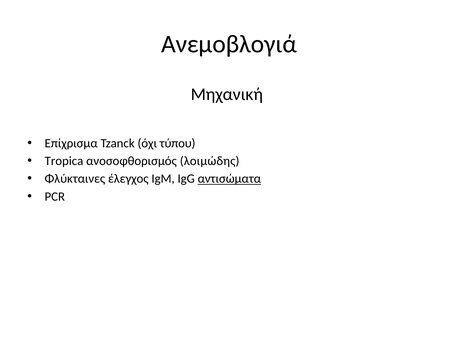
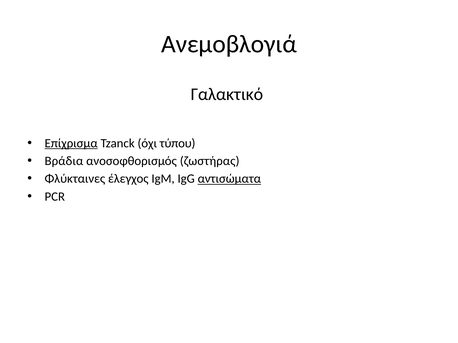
Μηχανική: Μηχανική -> Γαλακτικό (227, 94)
Επίχρισμα underline: none -> present (71, 143)
Tropica: Tropica -> Βράδια (64, 161)
λοιμώδης: λοιμώδης -> ζωστήρας (210, 161)
